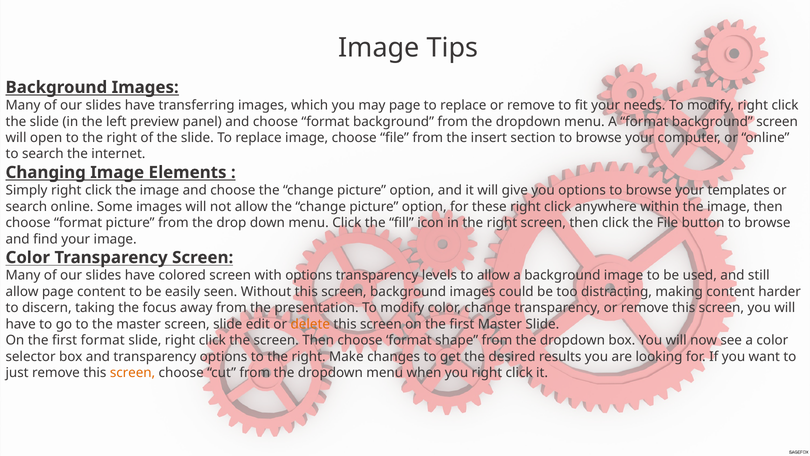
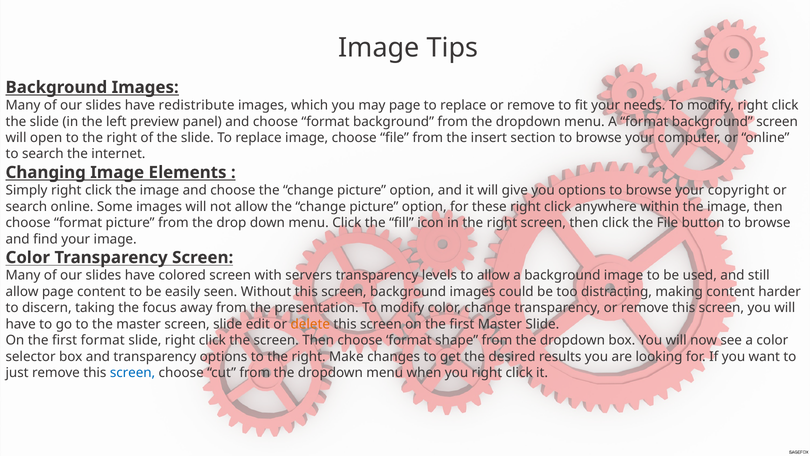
transferring: transferring -> redistribute (197, 105)
templates: templates -> copyright (739, 190)
with options: options -> servers (309, 275)
screen colour: orange -> blue (133, 372)
